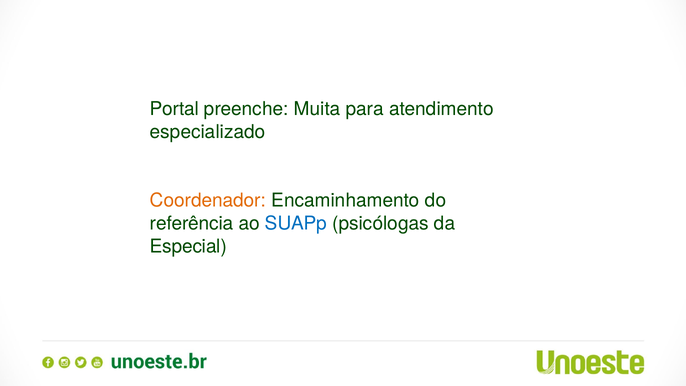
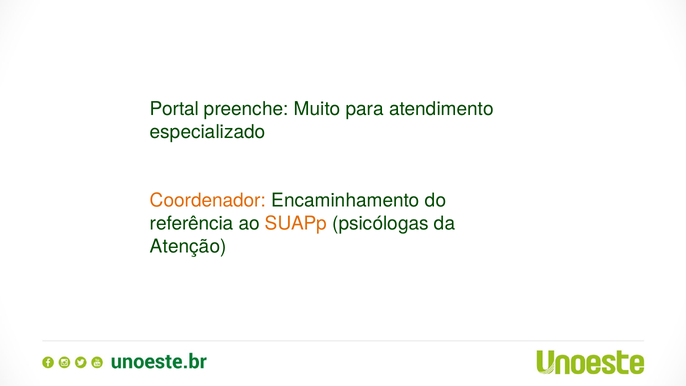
Muita: Muita -> Muito (317, 109)
SUAPp colour: blue -> orange (296, 223)
Especial: Especial -> Atenção (188, 246)
